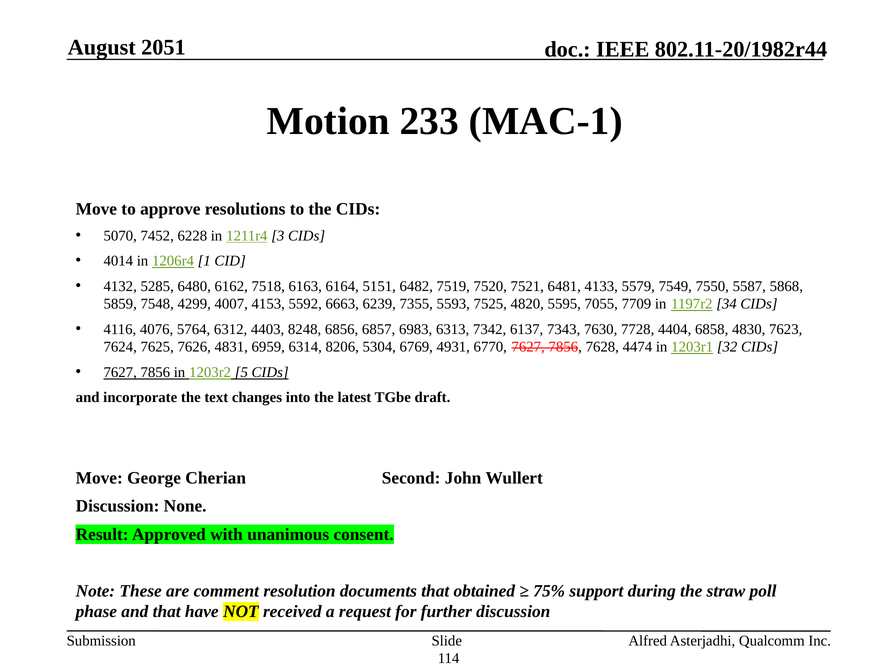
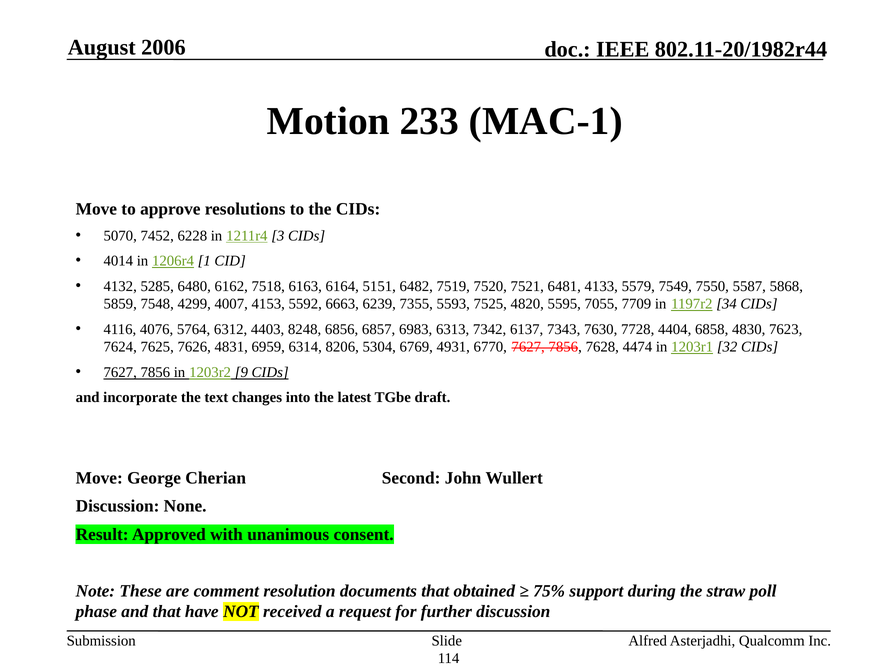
2051: 2051 -> 2006 (163, 47)
5: 5 -> 9 (241, 372)
